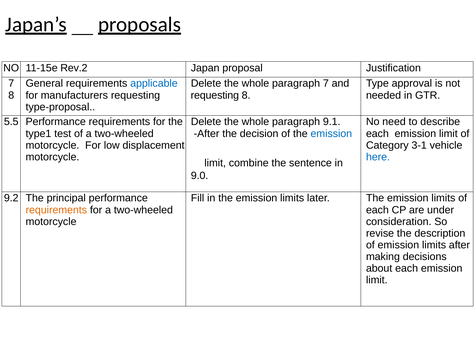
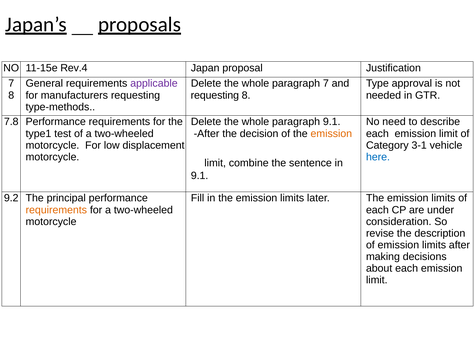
Rev.2: Rev.2 -> Rev.4 (74, 68)
applicable colour: blue -> purple (154, 84)
type-proposal: type-proposal -> type-methods (60, 107)
5.5: 5.5 -> 7.8 (11, 122)
emission colour: blue -> orange (331, 134)
9.0: 9.0 -> 9.1 (200, 176)
